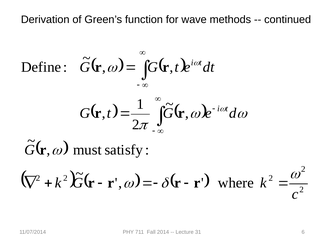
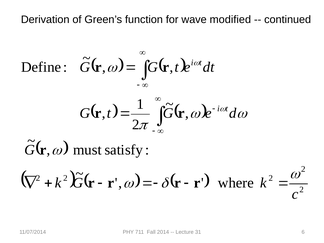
methods: methods -> modified (230, 20)
